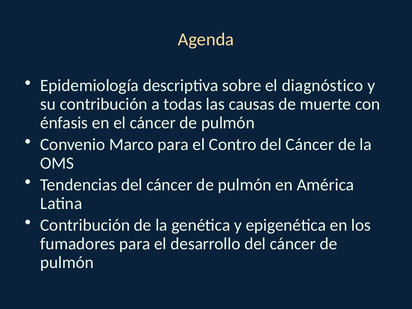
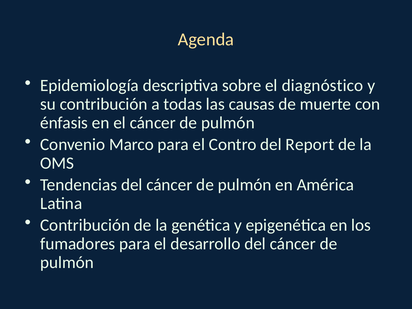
Contro del Cáncer: Cáncer -> Report (310, 145)
